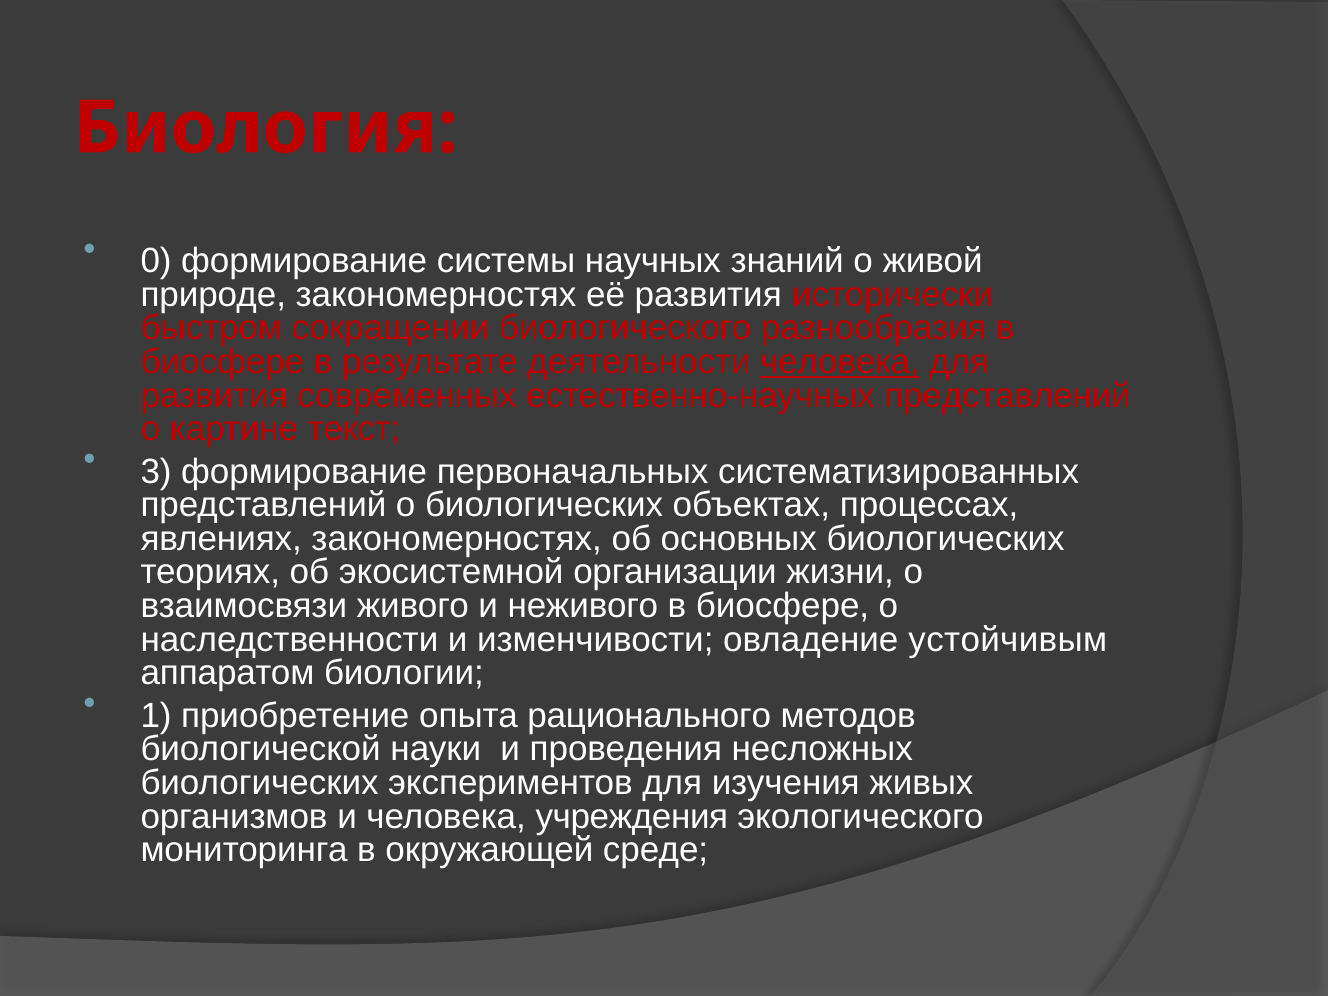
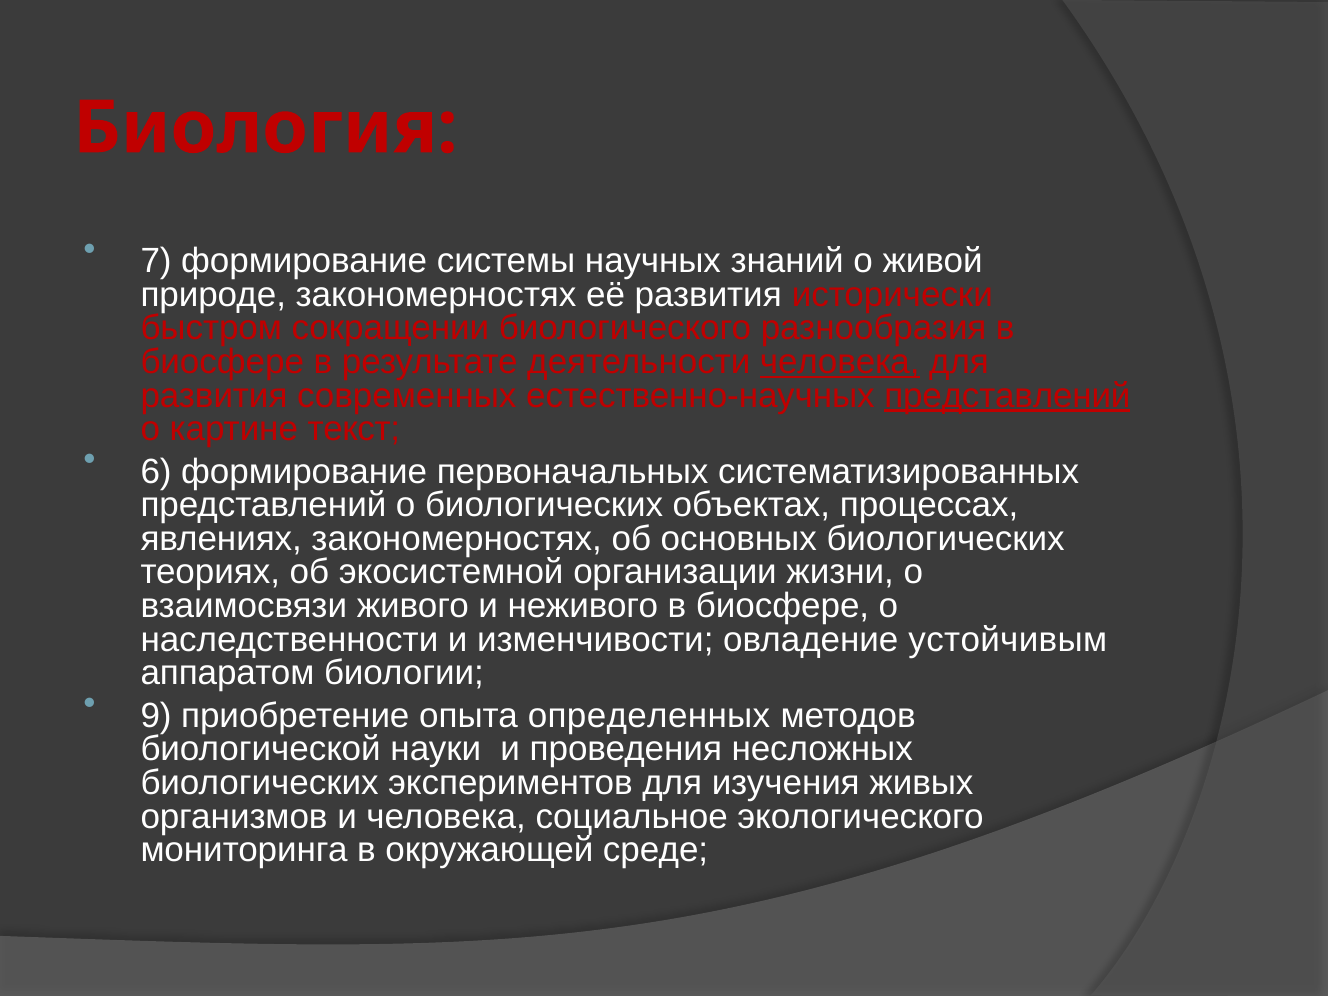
0: 0 -> 7 (156, 261)
представлений underline: none -> present (1007, 395)
3: 3 -> 6 (156, 472)
1: 1 -> 9 (156, 716)
рационального: рационального -> определенных (649, 716)
учреждения: учреждения -> социальное (632, 817)
